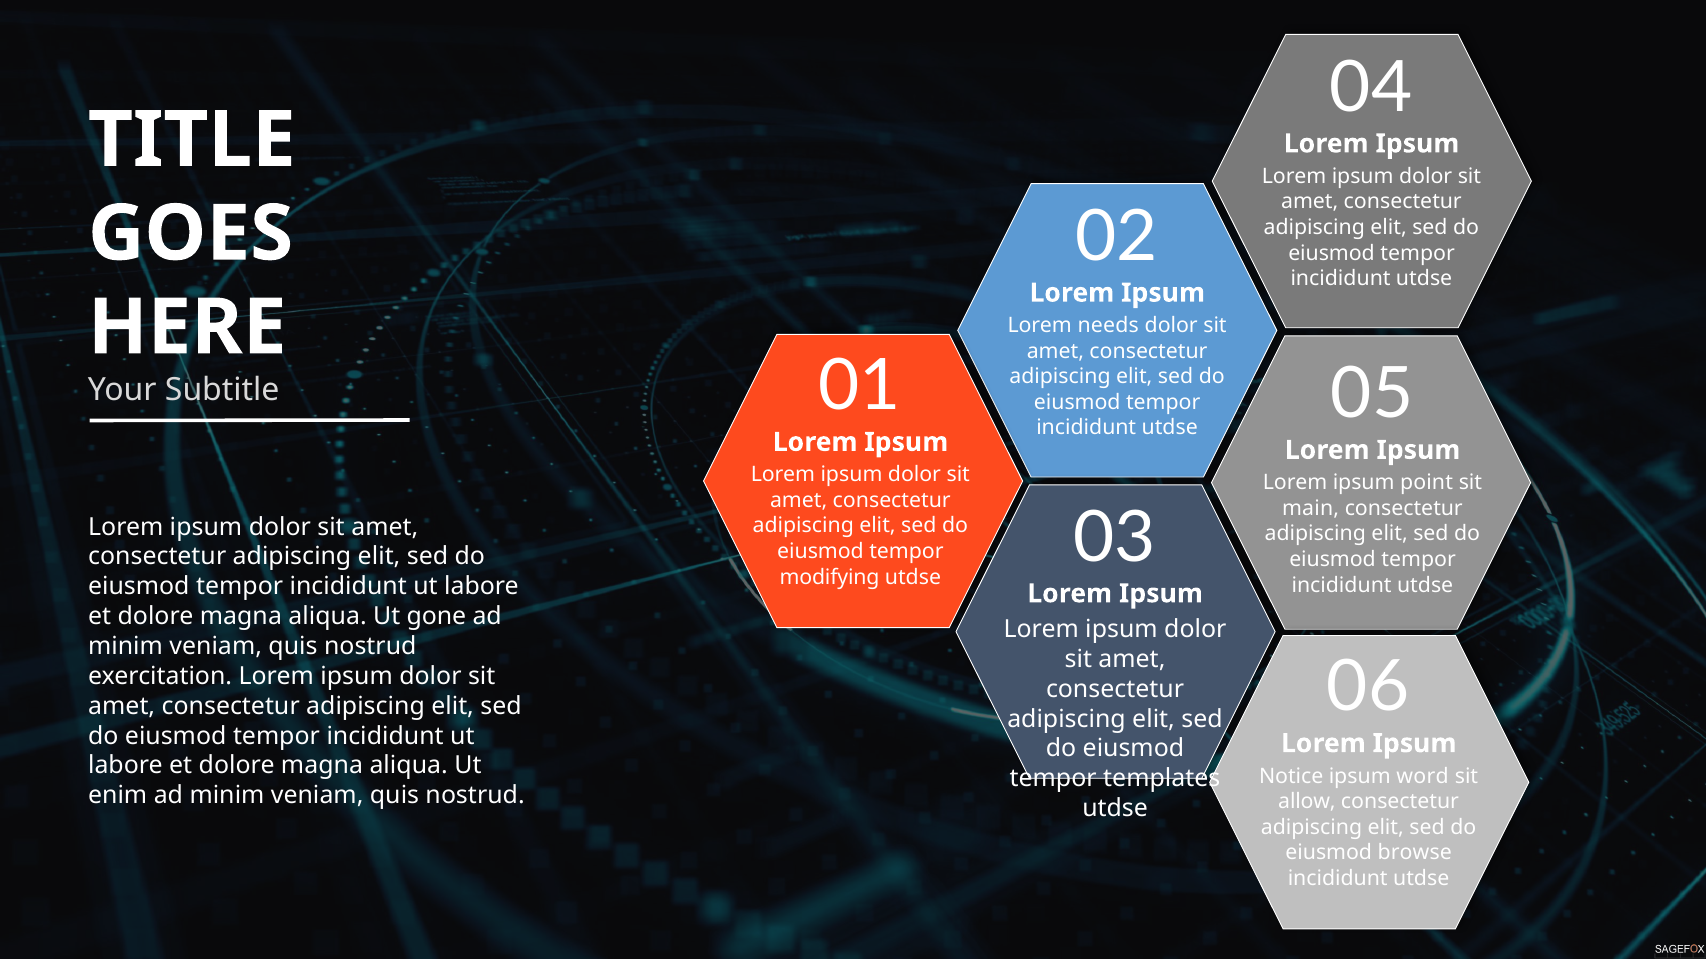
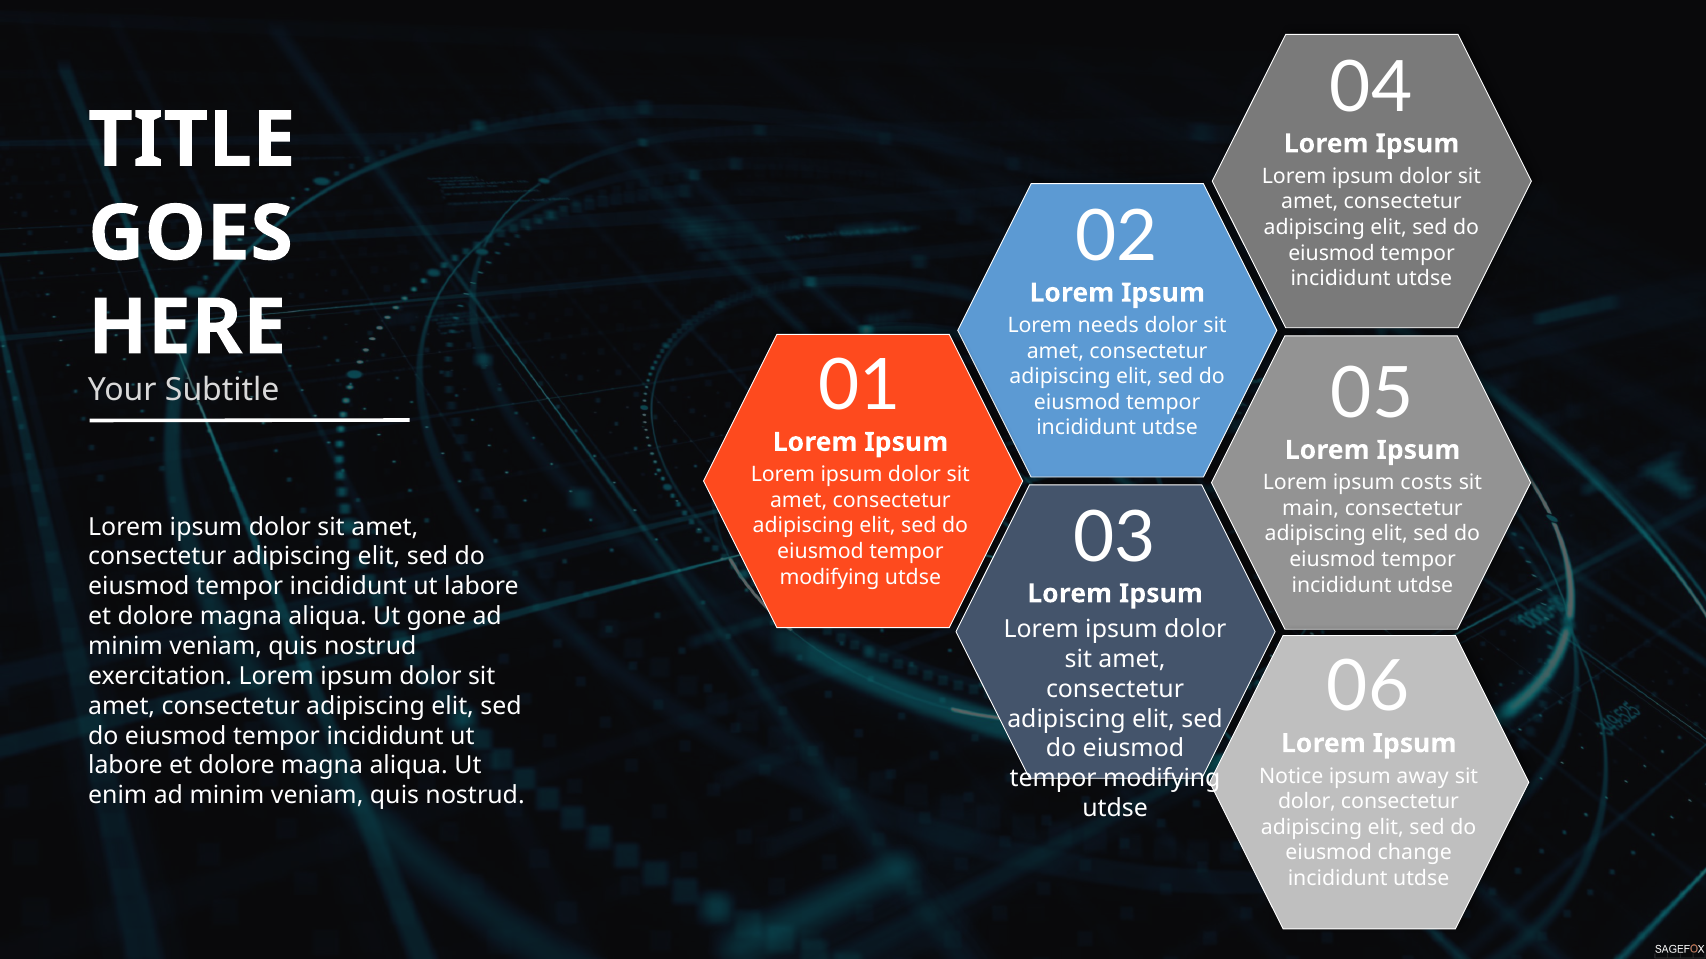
point: point -> costs (1426, 483)
word: word -> away (1423, 777)
templates: templates -> modifying (1162, 779)
allow: allow -> dolor (1307, 802)
browse: browse -> change (1415, 853)
